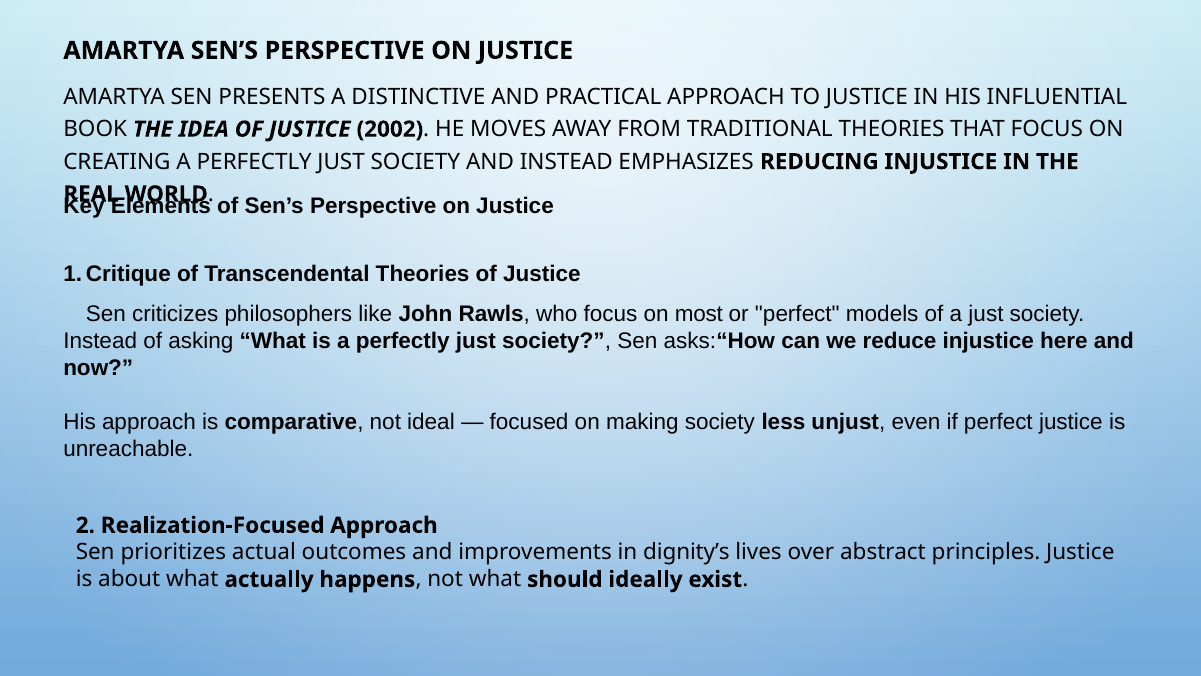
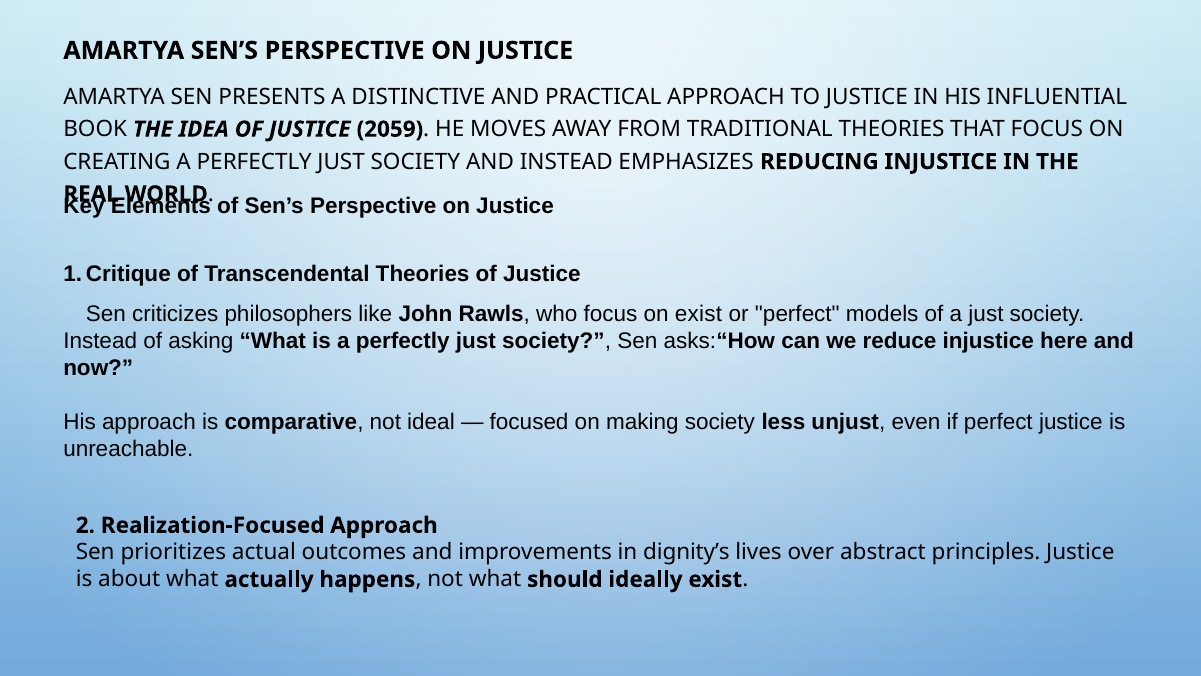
2002: 2002 -> 2059 (390, 129)
on most: most -> exist (699, 314)
